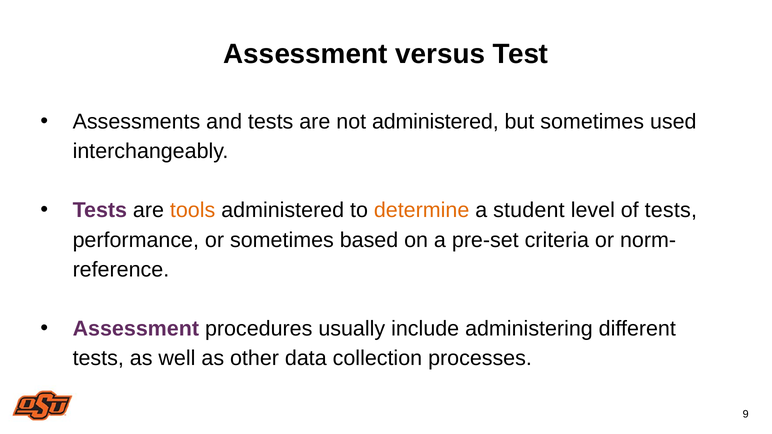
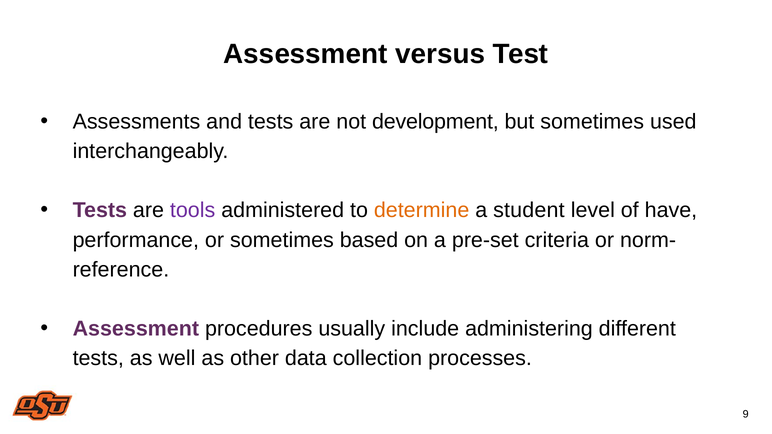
not administered: administered -> development (435, 122)
tools colour: orange -> purple (193, 211)
of tests: tests -> have (671, 211)
